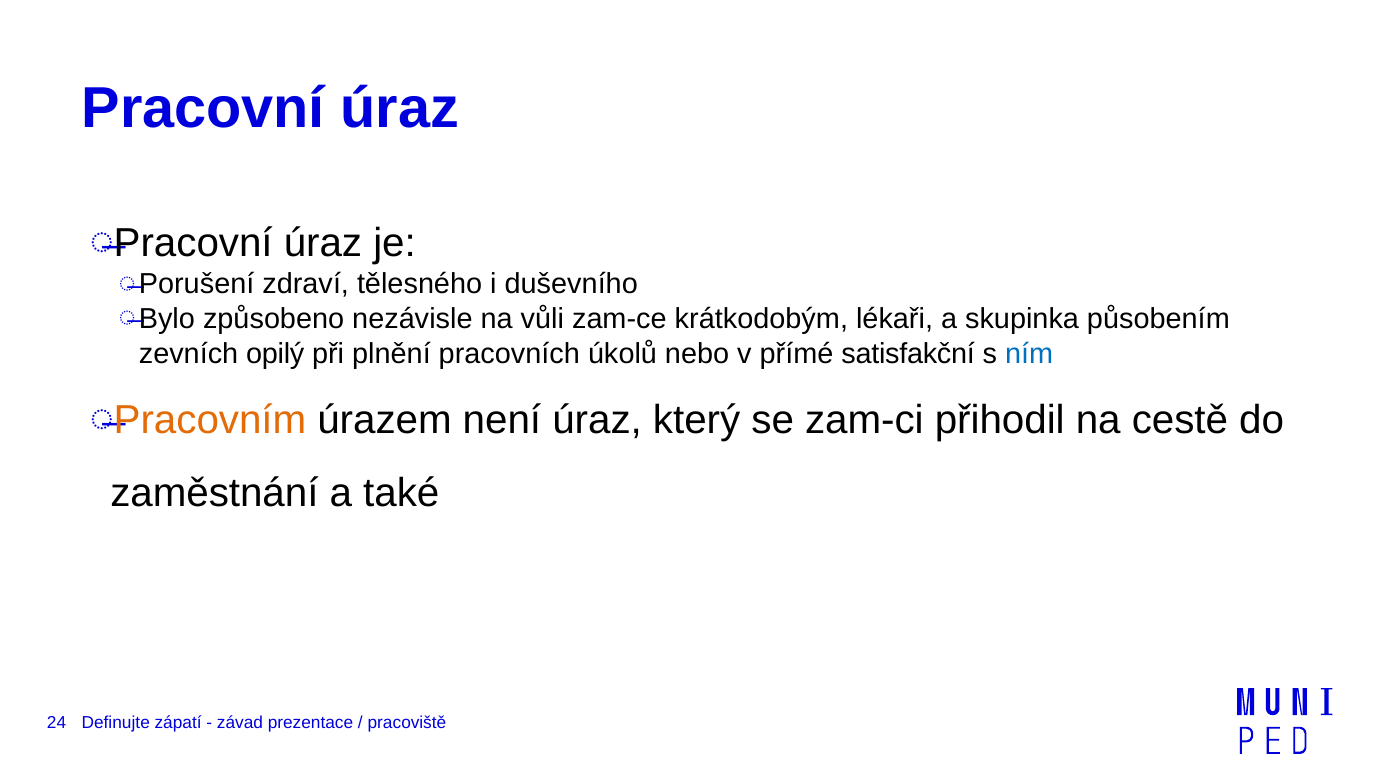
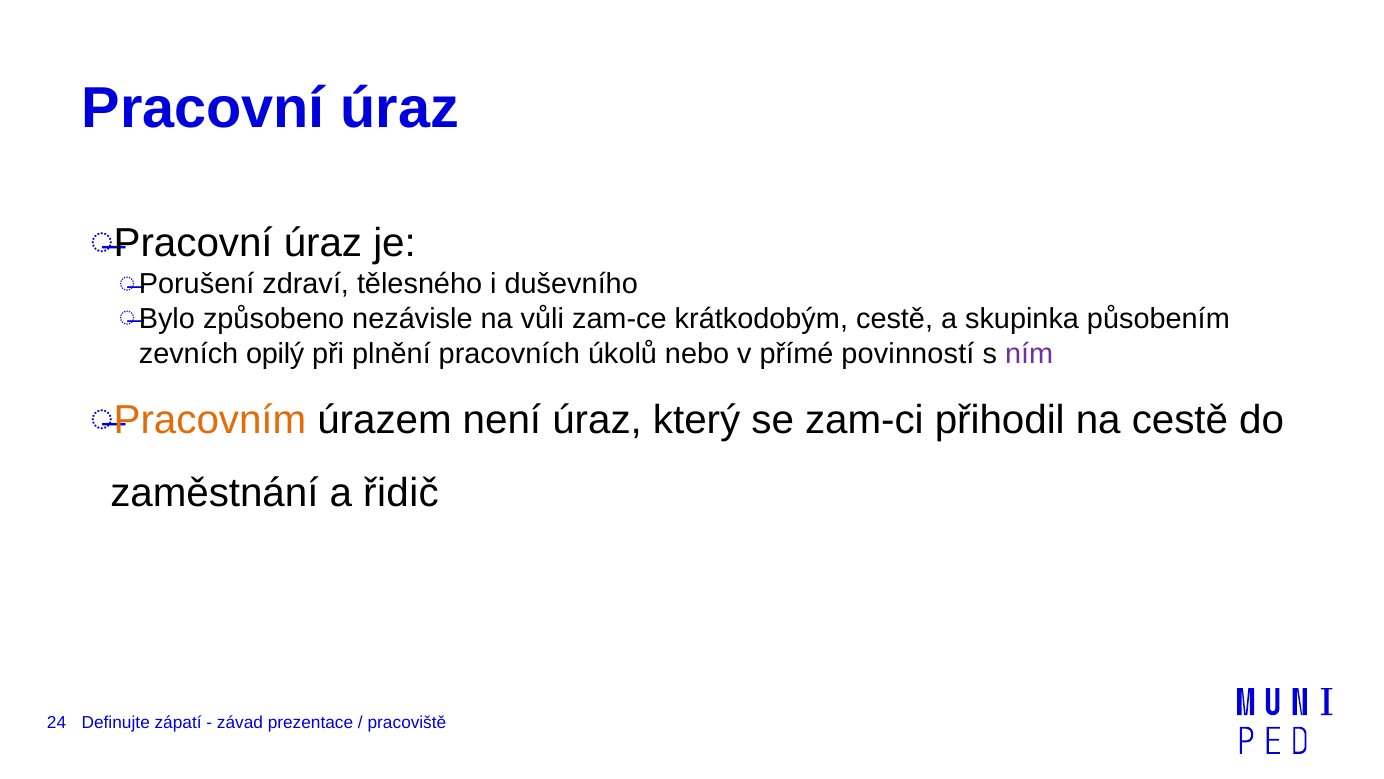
krátkodobým lékaři: lékaři -> cestě (895, 319)
satisfakční: satisfakční -> povinností (908, 353)
ním colour: blue -> purple (1029, 353)
také: také -> řidič (401, 493)
